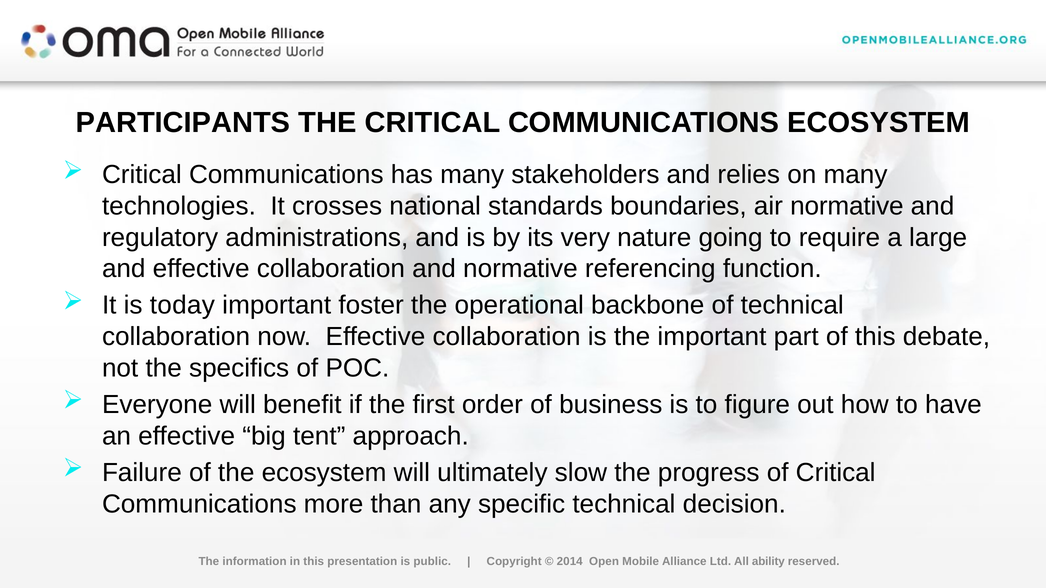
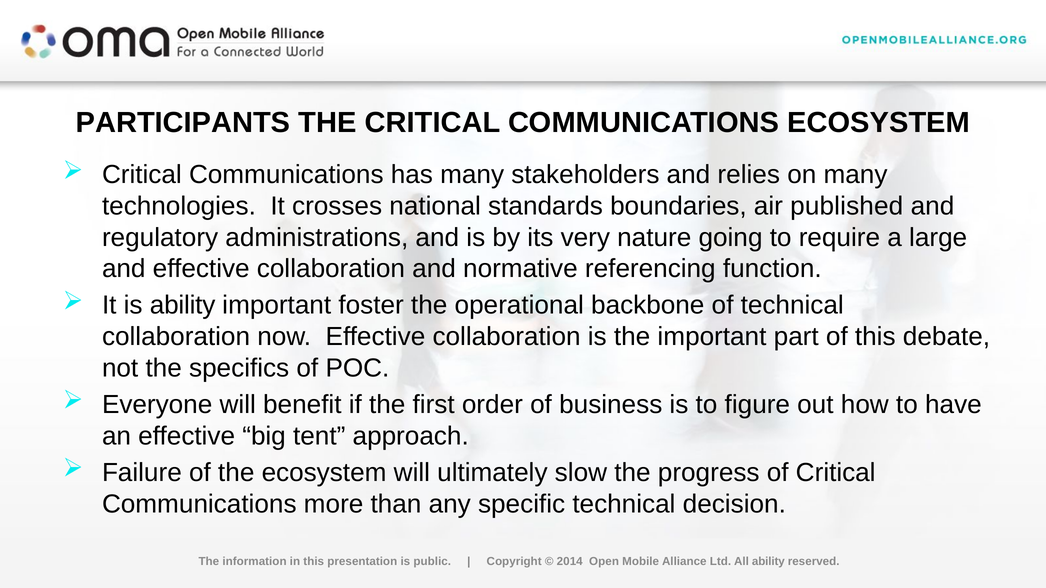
air normative: normative -> published (847, 206)
is today: today -> ability (183, 306)
